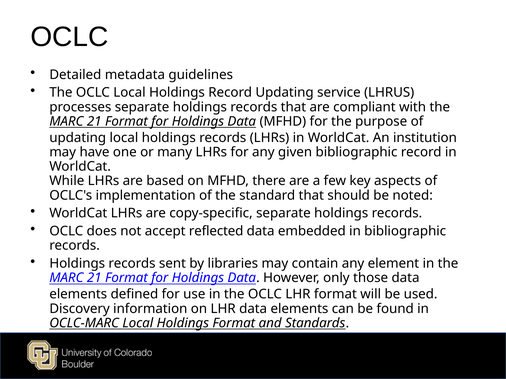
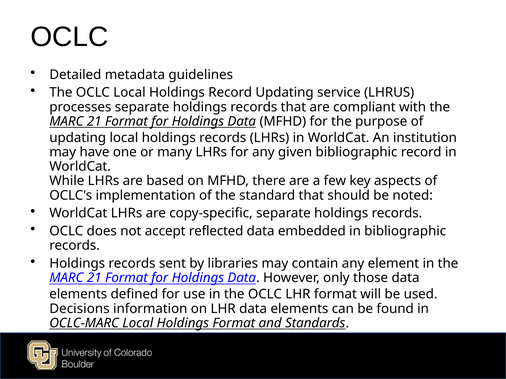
Discovery: Discovery -> Decisions (79, 309)
